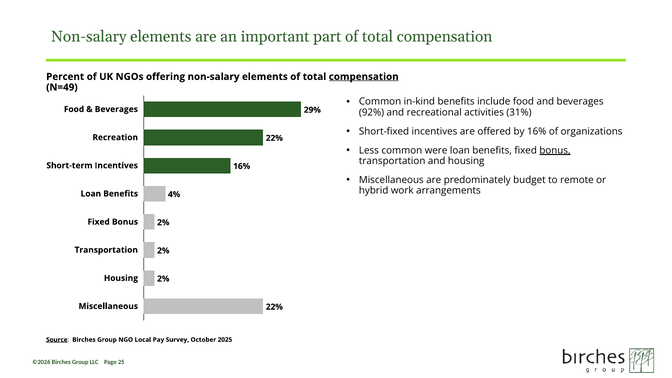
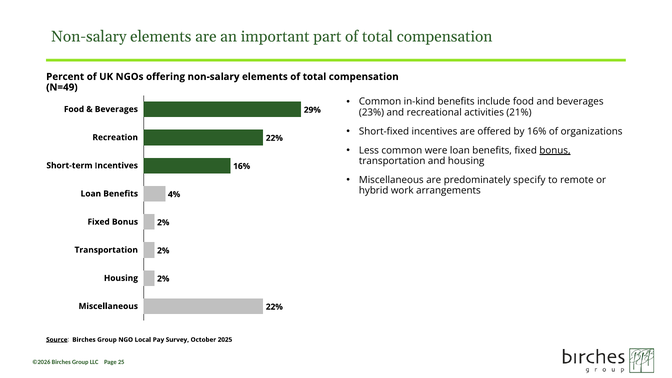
compensation underline: present -> none (364, 77)
92%: 92% -> 23% (372, 112)
31%: 31% -> 21% (519, 112)
budget: budget -> specify (529, 180)
